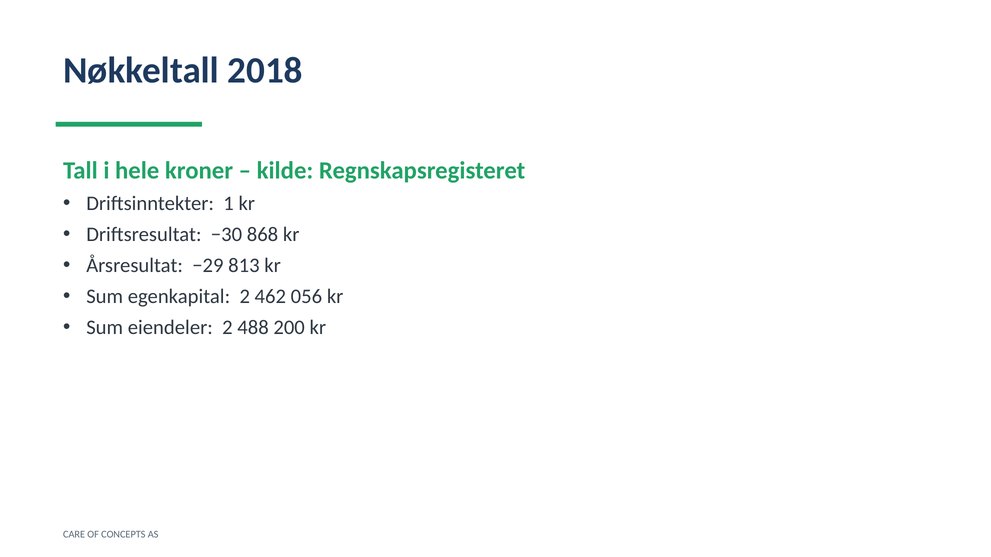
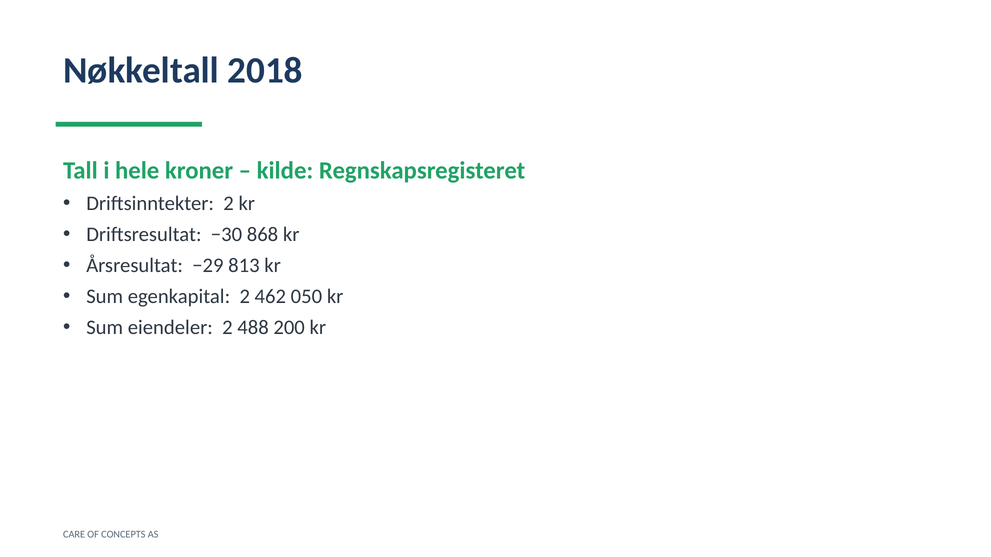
Driftsinntekter 1: 1 -> 2 (229, 204)
056: 056 -> 050 (306, 297)
